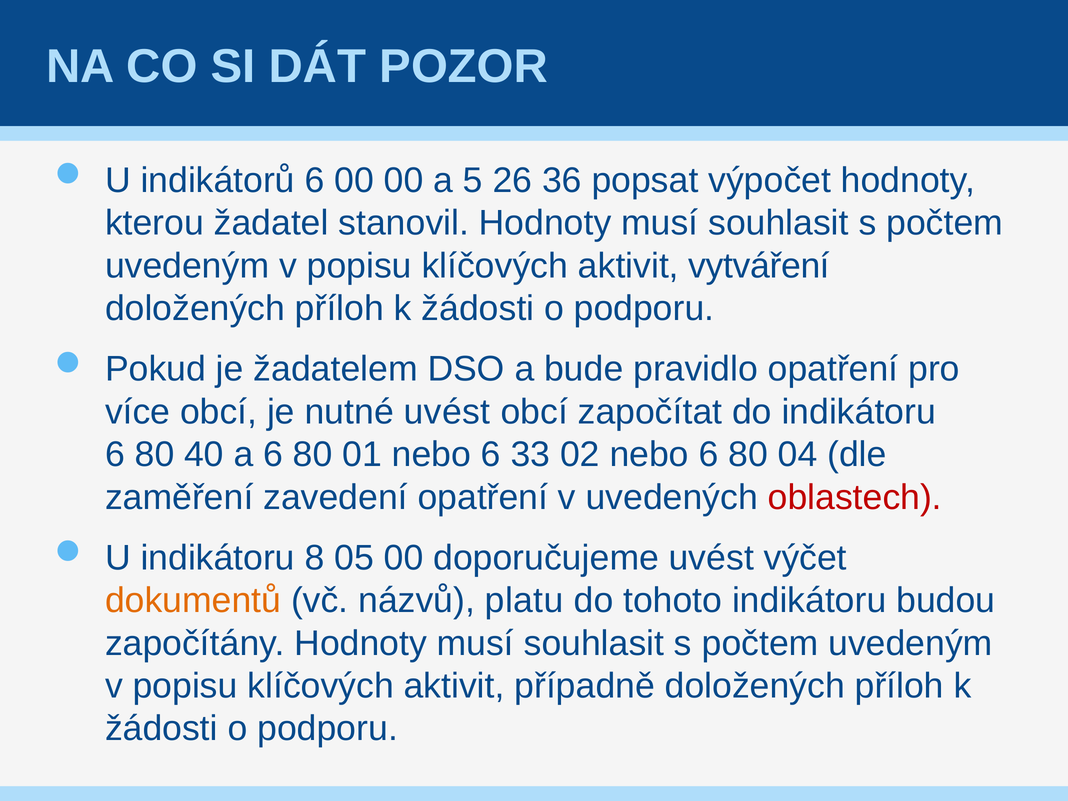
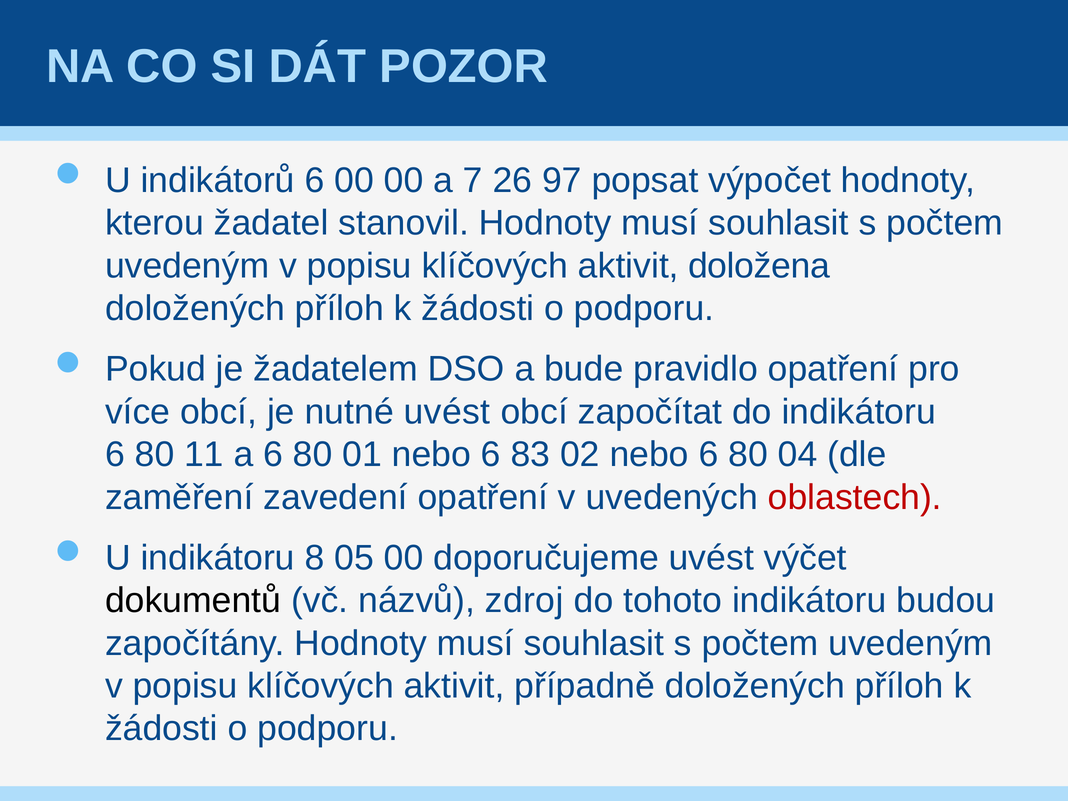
5: 5 -> 7 (473, 180)
36: 36 -> 97 (562, 180)
vytváření: vytváření -> doložena (759, 266)
40: 40 -> 11 (204, 455)
33: 33 -> 83 (530, 455)
dokumentů colour: orange -> black (193, 601)
platu: platu -> zdroj (524, 601)
